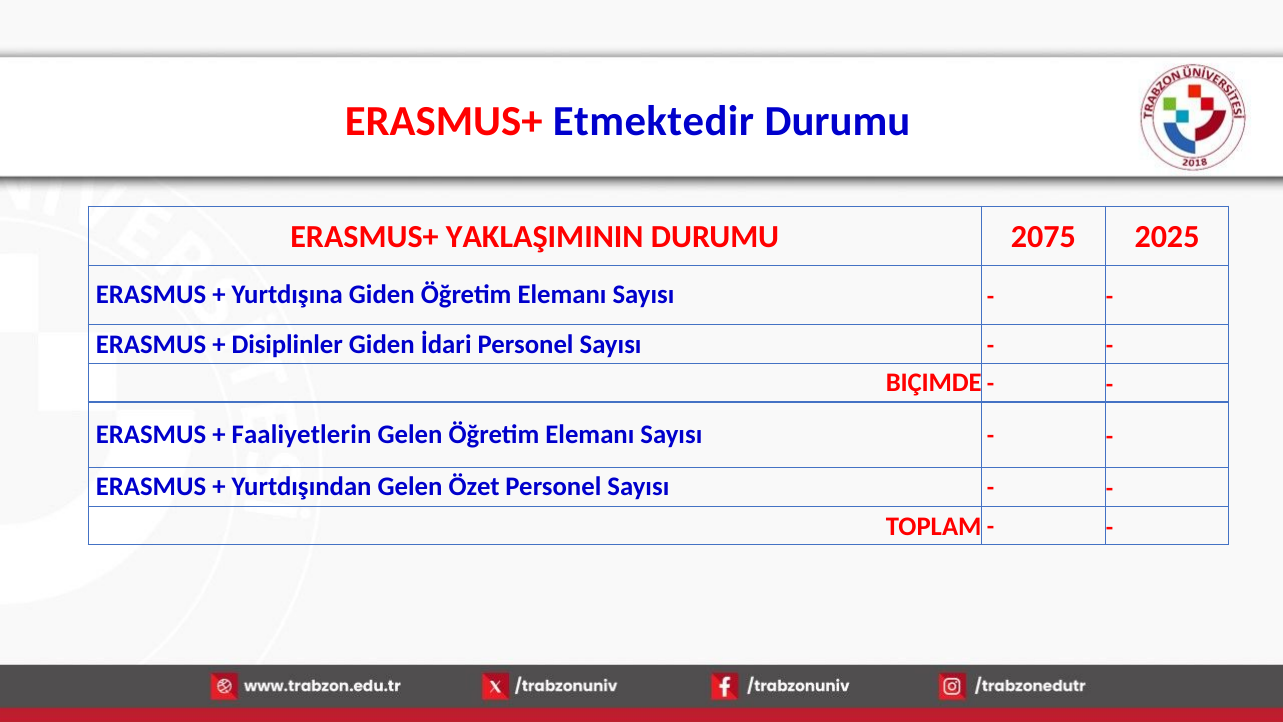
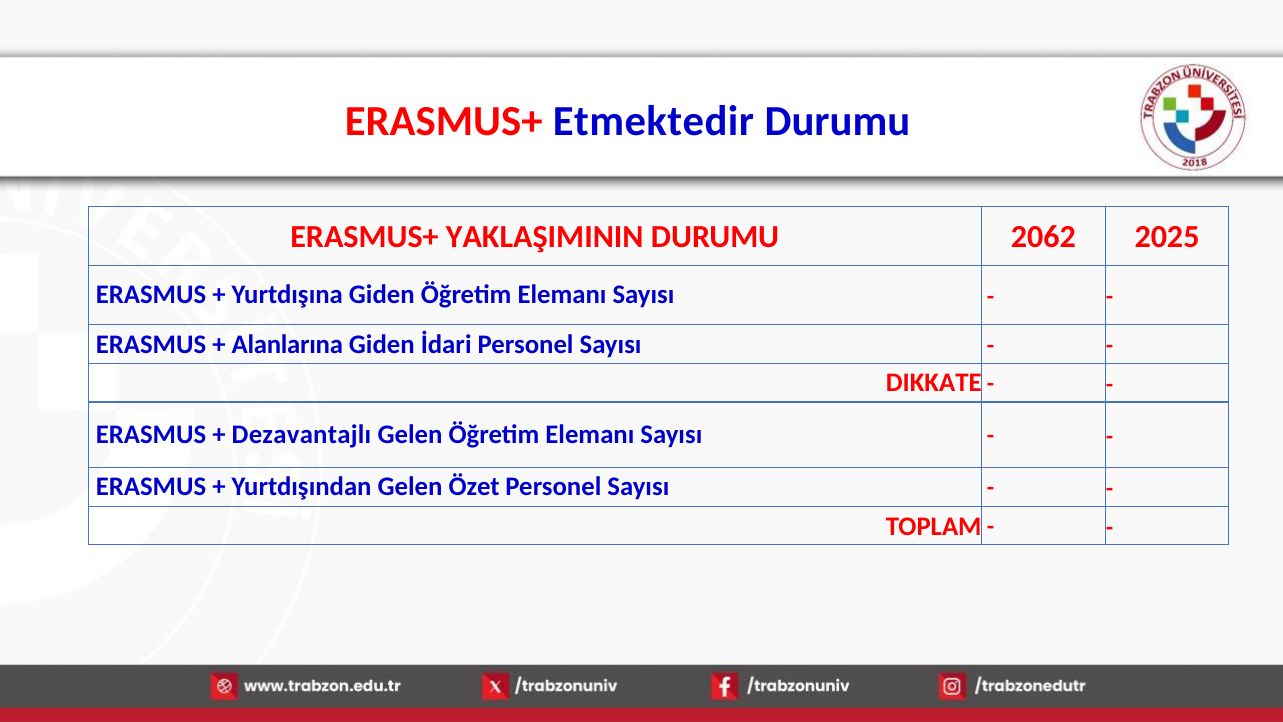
2075: 2075 -> 2062 (1043, 237)
Disiplinler: Disiplinler -> Alanlarına (287, 344)
BIÇIMDE: BIÇIMDE -> DIKKATE (934, 383)
Faaliyetlerin: Faaliyetlerin -> Dezavantajlı (301, 435)
